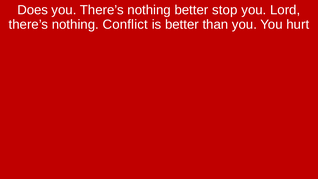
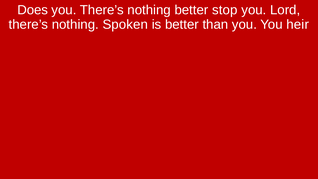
Conflict: Conflict -> Spoken (125, 24)
hurt: hurt -> heir (298, 24)
